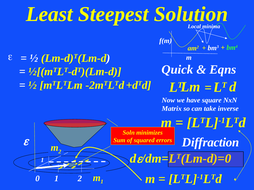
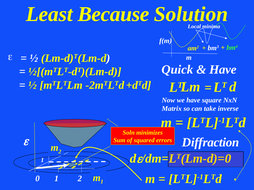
Steepest: Steepest -> Because (113, 14)
Eqns: Eqns -> Have (223, 70)
